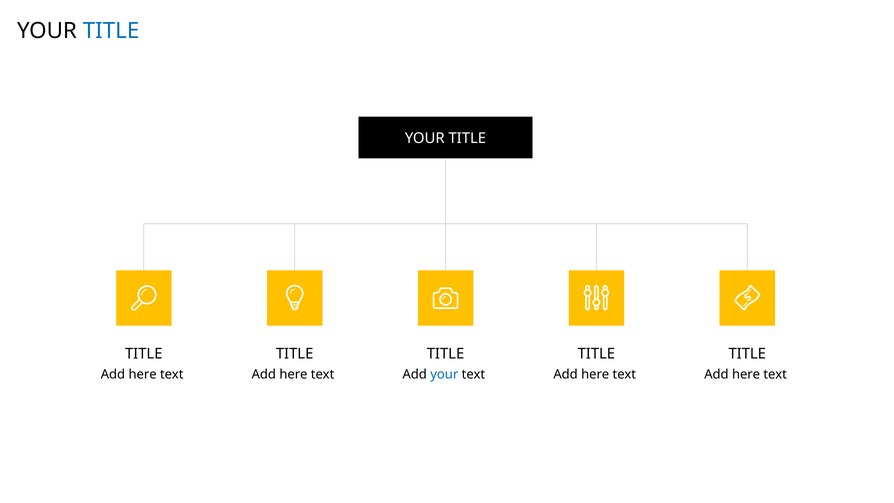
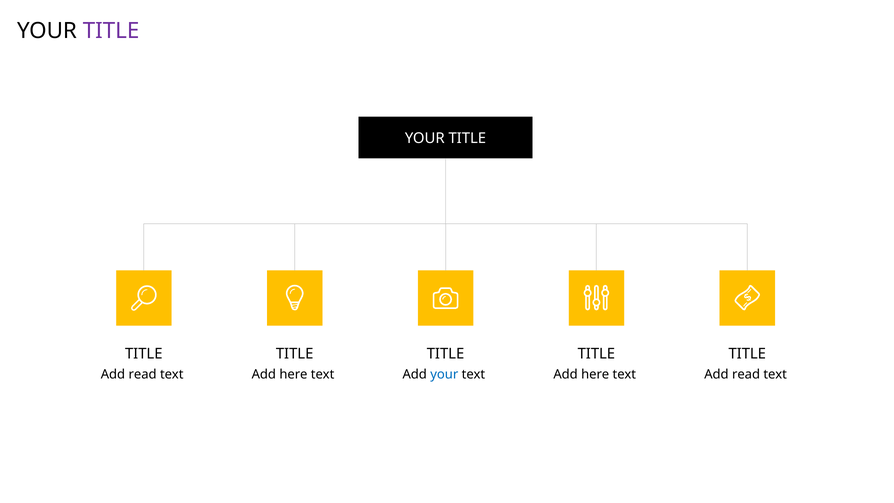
TITLE colour: blue -> purple (111, 31)
here: here -> read (143, 374)
here: here -> read (746, 374)
